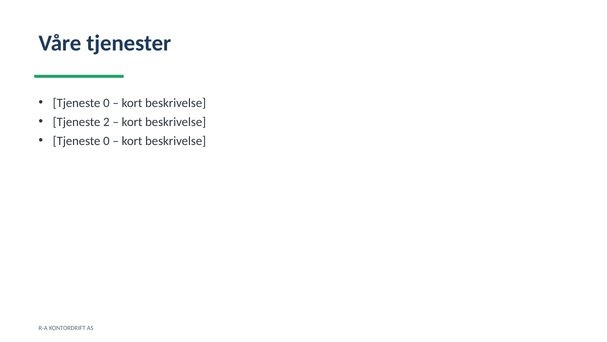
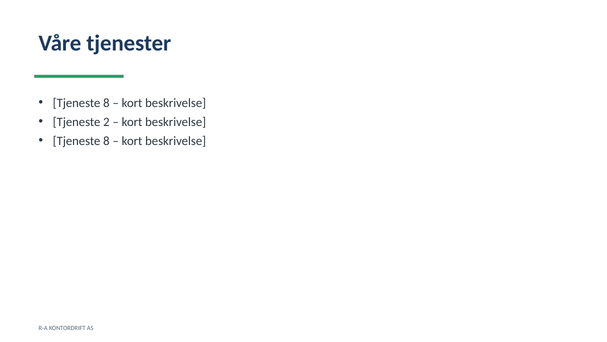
0: 0 -> 8 (106, 103)
0: 0 -> 8 (106, 141)
